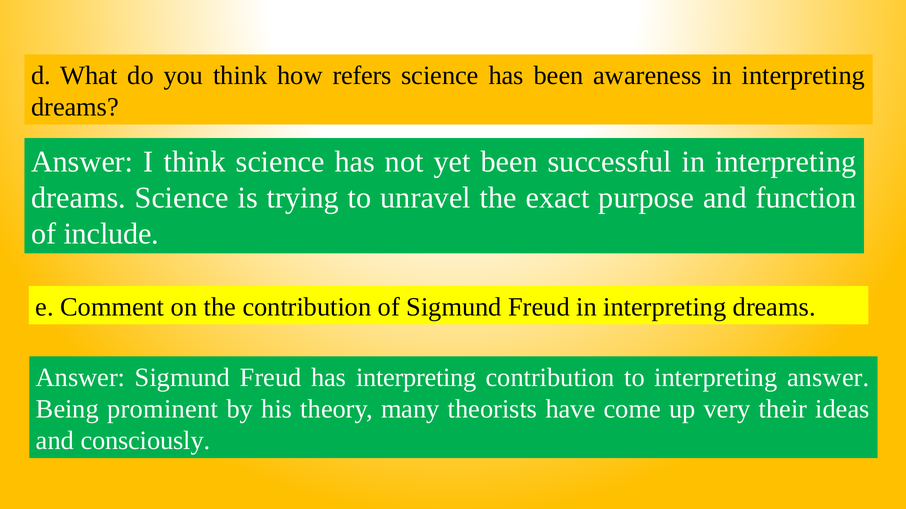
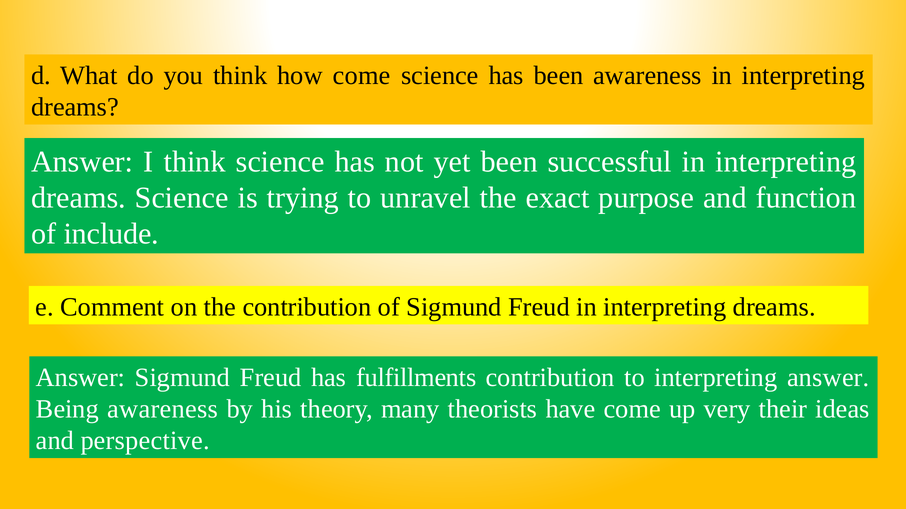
how refers: refers -> come (362, 76)
has interpreting: interpreting -> fulfillments (416, 378)
Being prominent: prominent -> awareness (163, 410)
consciously: consciously -> perspective (145, 441)
